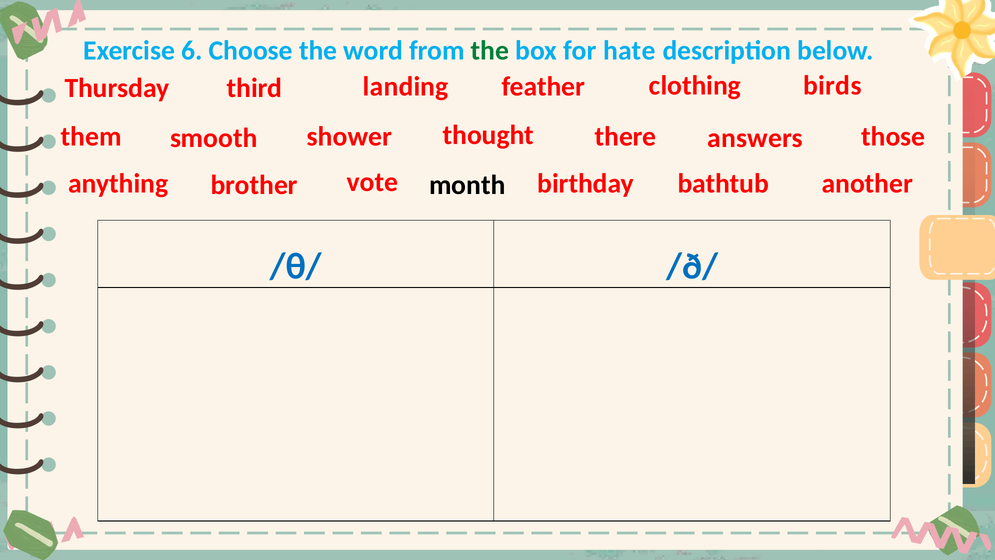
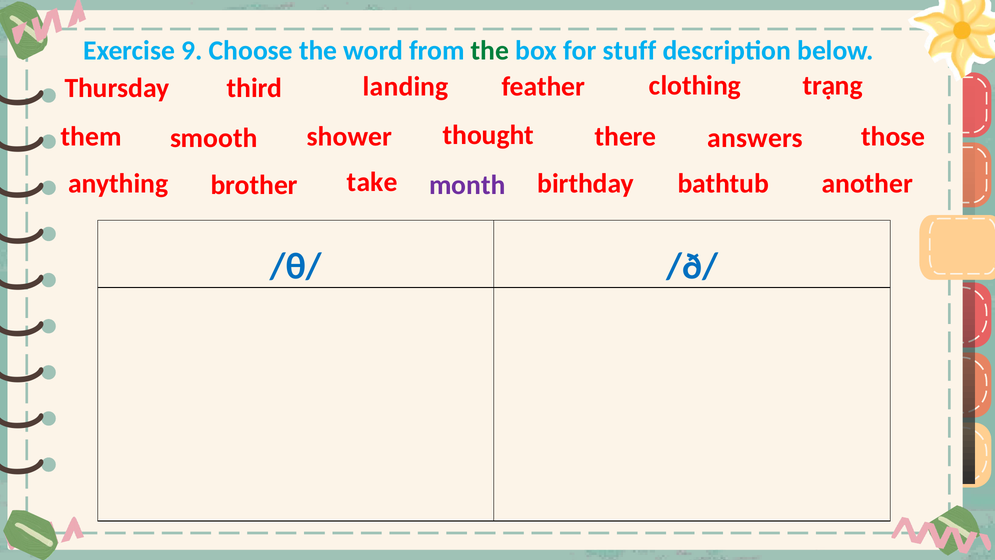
6: 6 -> 9 (192, 51)
hate: hate -> stuff (629, 51)
birds: birds -> trạng (833, 85)
vote: vote -> take (372, 182)
month colour: black -> purple (467, 185)
